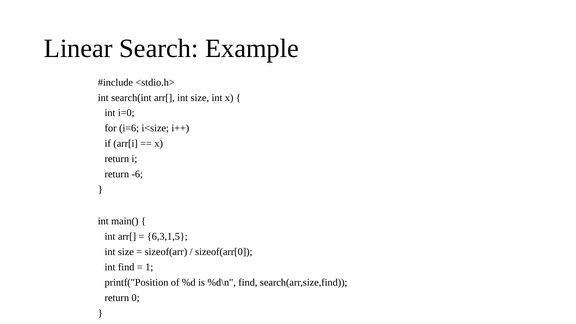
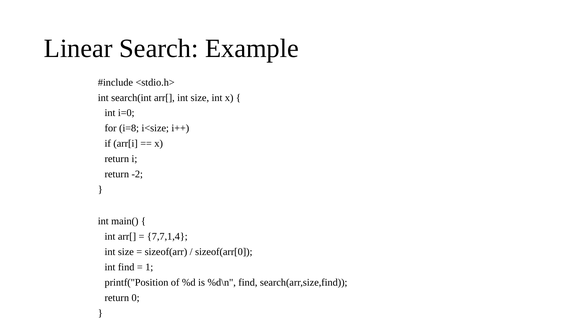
i=6: i=6 -> i=8 (129, 128)
-6: -6 -> -2 (137, 174)
6,3,1,5: 6,3,1,5 -> 7,7,1,4 (167, 237)
